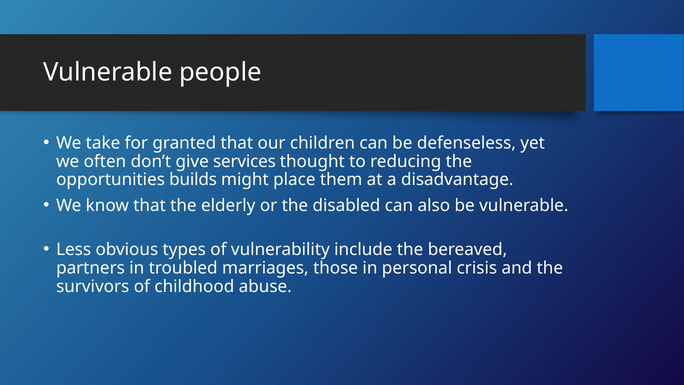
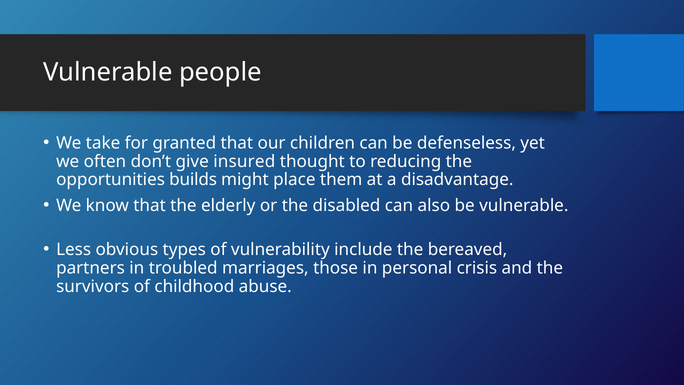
services: services -> insured (244, 161)
